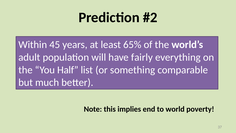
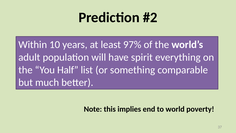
45: 45 -> 10 (55, 45)
65%: 65% -> 97% (132, 45)
fairly: fairly -> spirit (142, 57)
